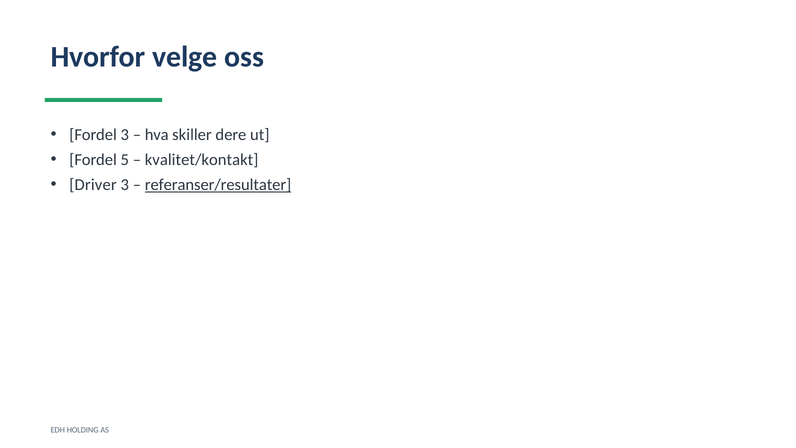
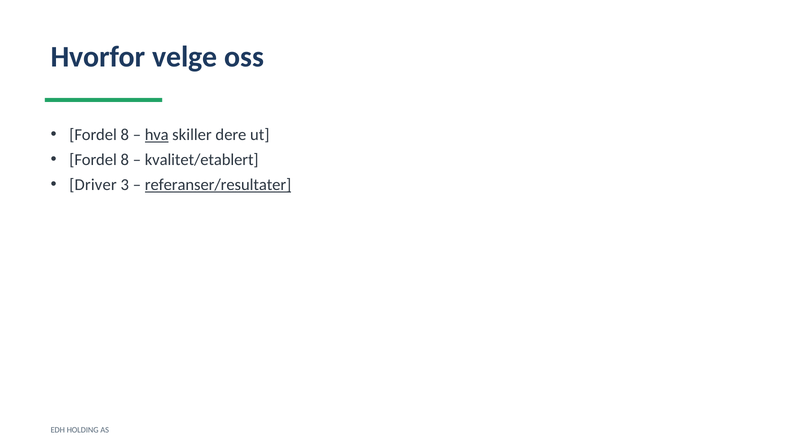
3: 3 -> 8 (125, 135)
hva underline: none -> present (157, 135)
5: 5 -> 8 (125, 160)
kvalitet/kontakt: kvalitet/kontakt -> kvalitet/etablert (202, 160)
